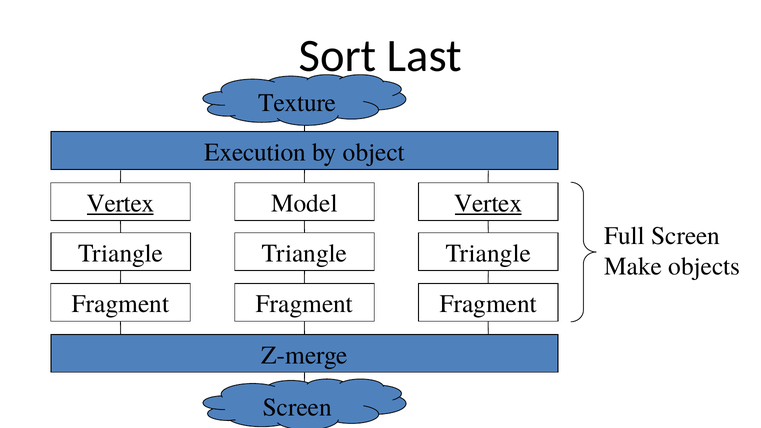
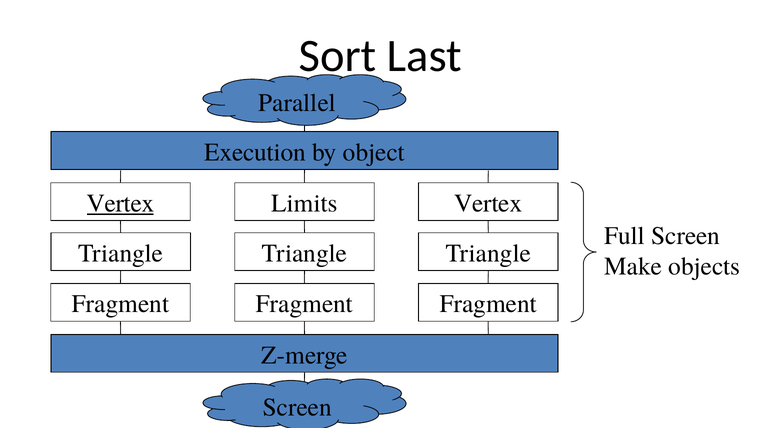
Texture: Texture -> Parallel (297, 103)
Model: Model -> Limits (304, 203)
Vertex underline: present -> none (488, 203)
